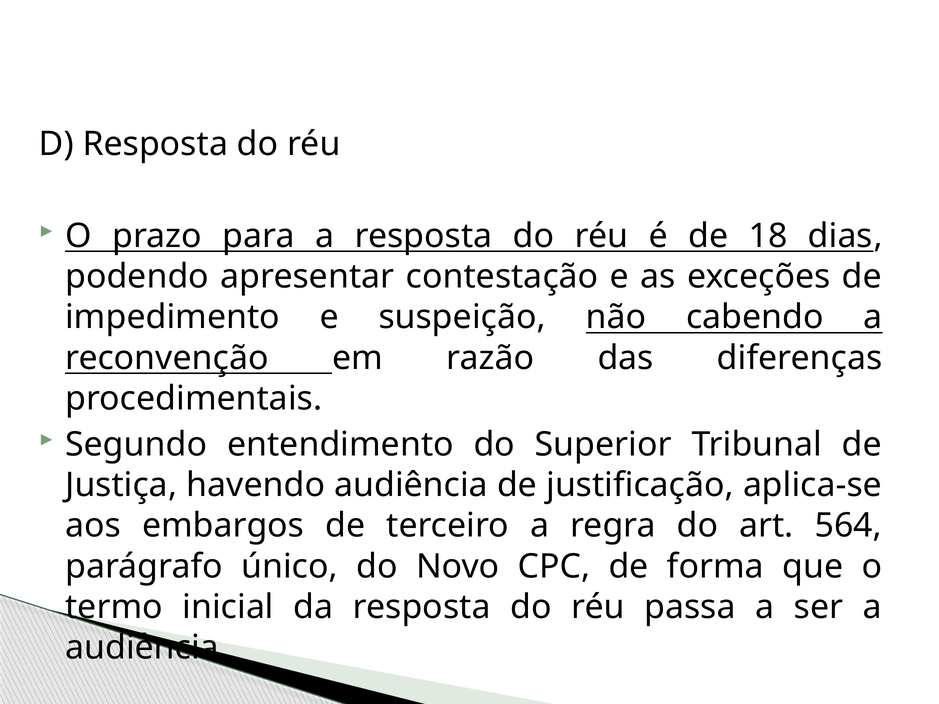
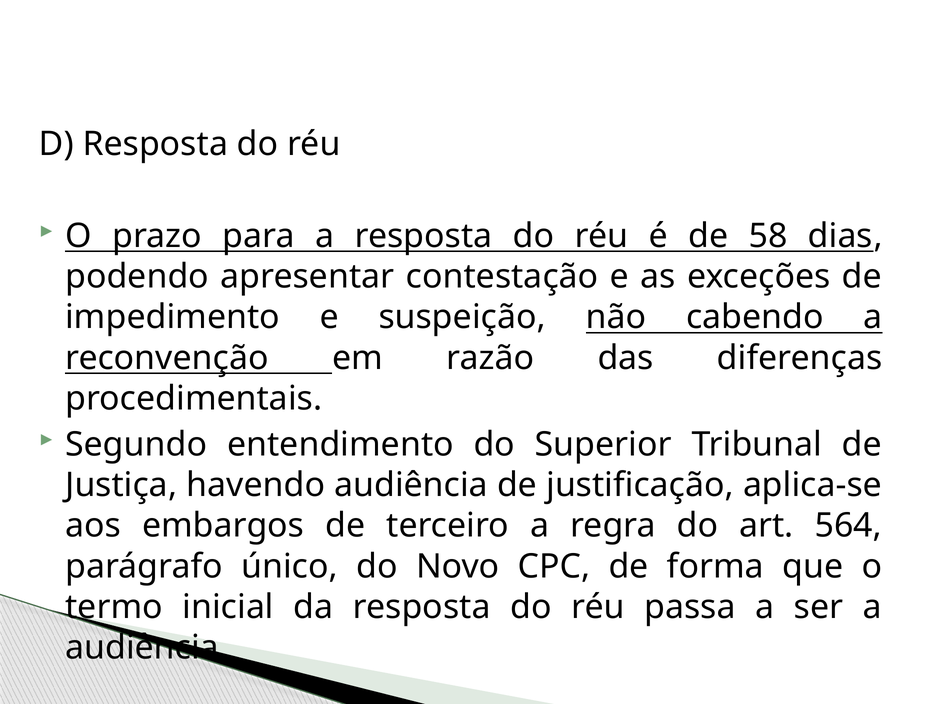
18: 18 -> 58 (768, 236)
